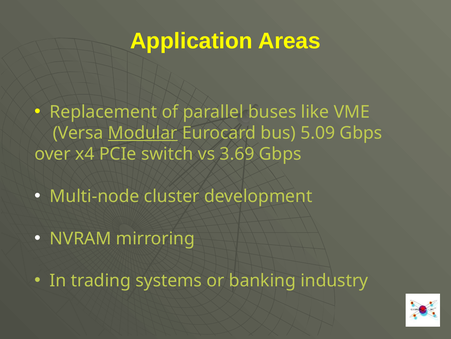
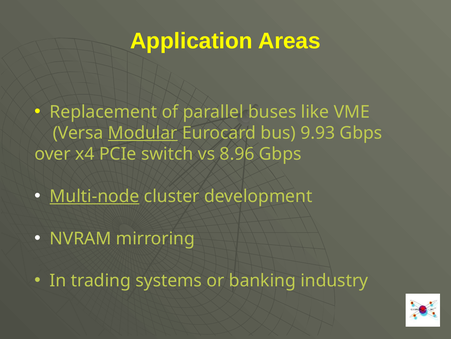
5.09: 5.09 -> 9.93 (318, 133)
3.69: 3.69 -> 8.96 (237, 154)
Multi-node underline: none -> present (95, 196)
